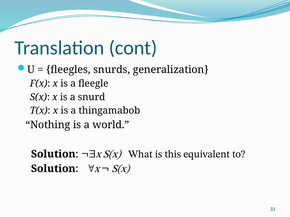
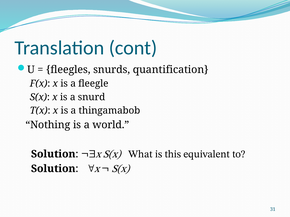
generalization: generalization -> quantification (171, 70)
